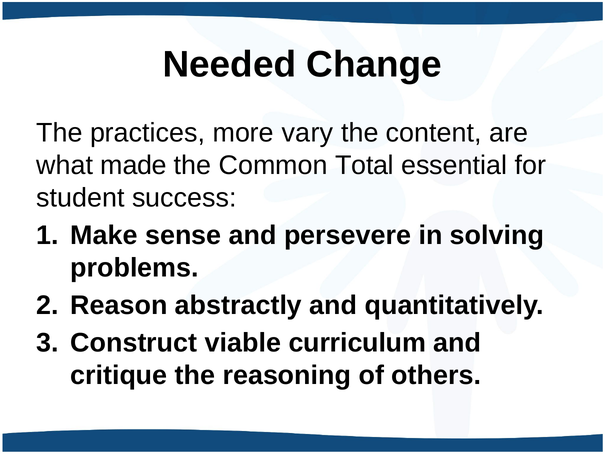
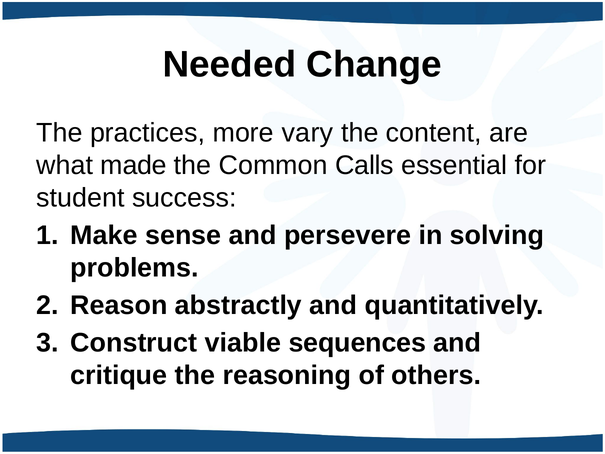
Total: Total -> Calls (365, 165)
curriculum: curriculum -> sequences (357, 343)
